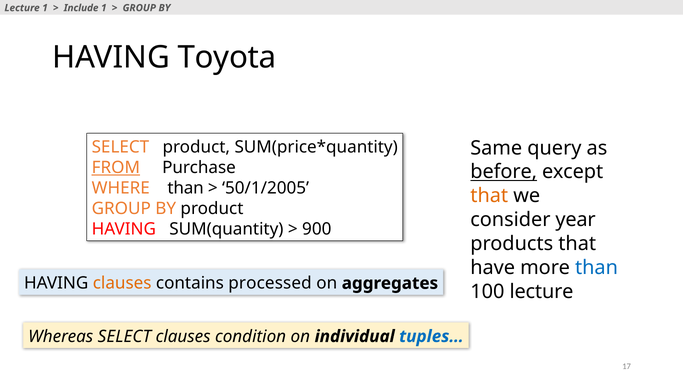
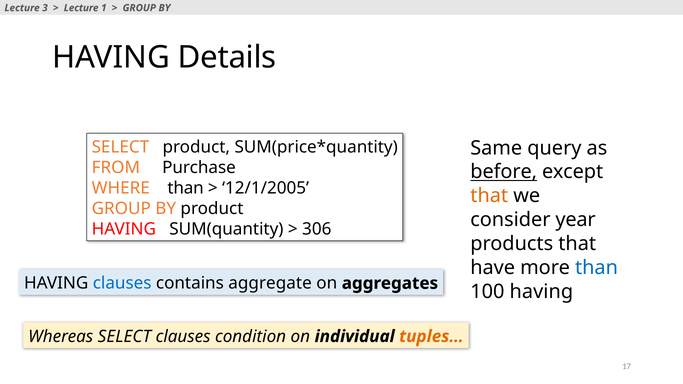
Lecture 1: 1 -> 3 (45, 8)
Include: Include -> Lecture (81, 8)
Toyota: Toyota -> Details (227, 57)
FROM underline: present -> none (116, 168)
50/1/2005: 50/1/2005 -> 12/1/2005 (266, 188)
900: 900 -> 306 (317, 229)
clauses colour: orange -> blue (122, 283)
processed: processed -> aggregate (270, 283)
100 lecture: lecture -> having (541, 292)
tuples… colour: blue -> orange (431, 337)
